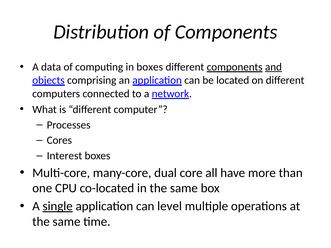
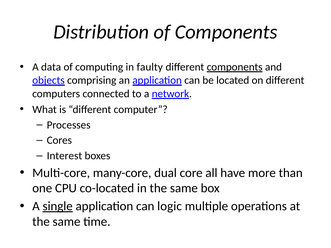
in boxes: boxes -> faulty (150, 67)
and underline: present -> none (273, 67)
level: level -> logic (170, 206)
